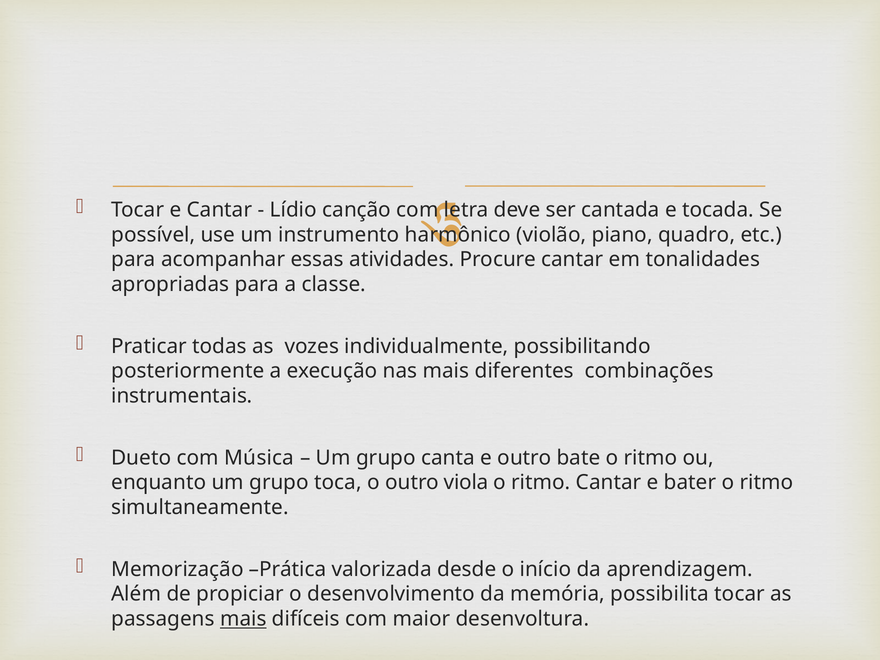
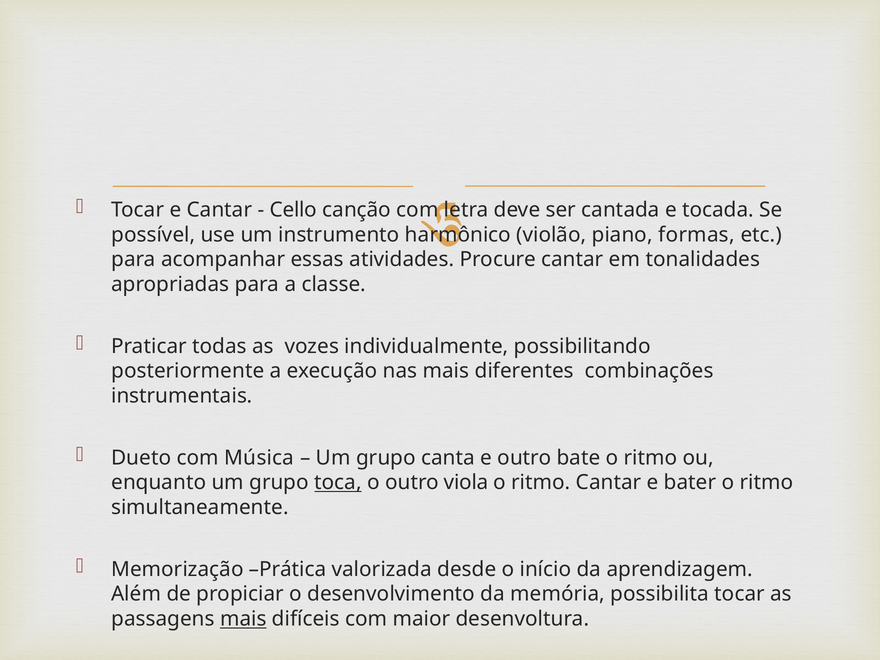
Lídio: Lídio -> Cello (293, 210)
quadro: quadro -> formas (697, 235)
toca underline: none -> present (338, 483)
